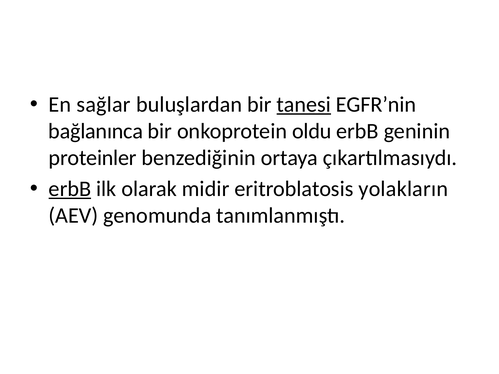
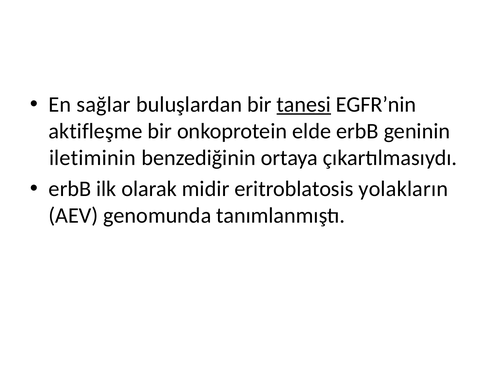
bağlanınca: bağlanınca -> aktifleşme (96, 131)
oldu: oldu -> elde (312, 131)
proteinler: proteinler -> iletiminin (92, 158)
erbB underline: present -> none (70, 189)
